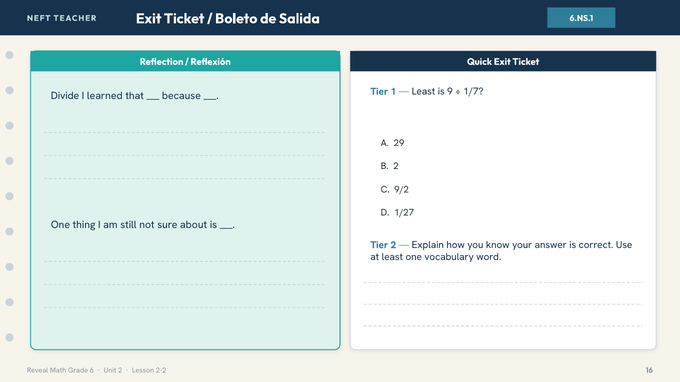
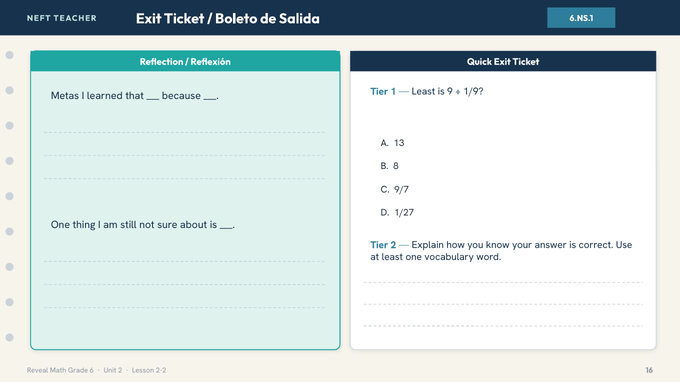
1/7: 1/7 -> 1/9 (473, 92)
Divide: Divide -> Metas (65, 96)
29: 29 -> 13 (399, 143)
B 2: 2 -> 8 (396, 167)
9/2: 9/2 -> 9/7 (402, 190)
